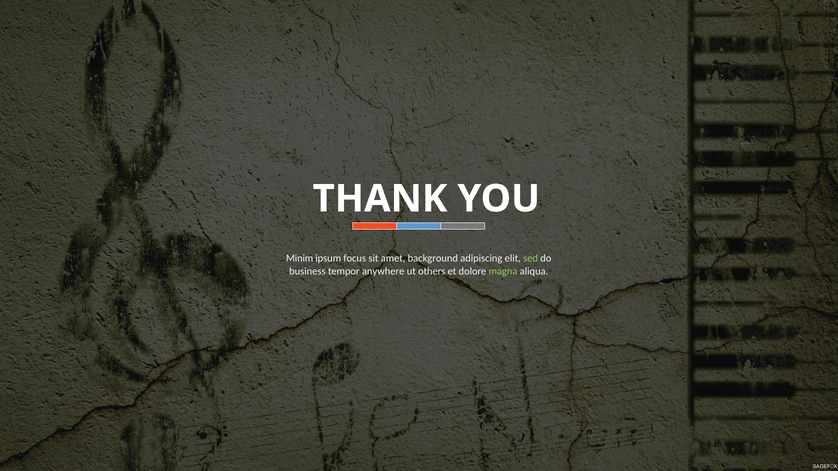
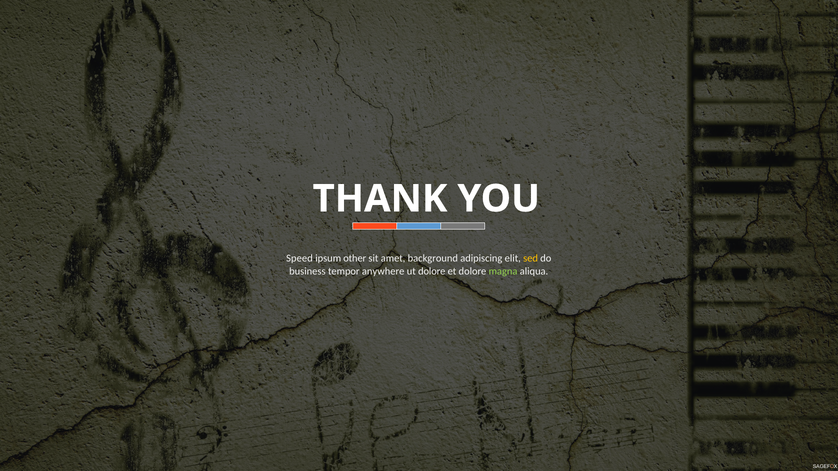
Minim: Minim -> Speed (299, 259)
focus: focus -> other (355, 259)
sed colour: light green -> yellow (531, 259)
ut others: others -> dolore (432, 271)
